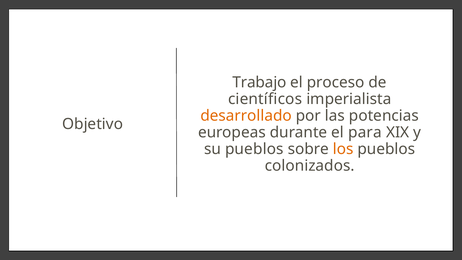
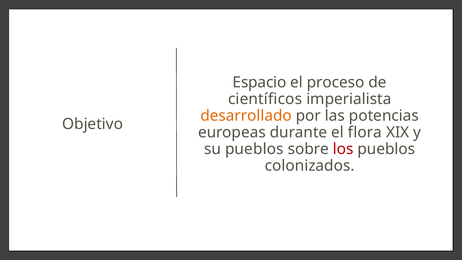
Trabajo: Trabajo -> Espacio (260, 83)
para: para -> flora (365, 132)
los colour: orange -> red (343, 149)
